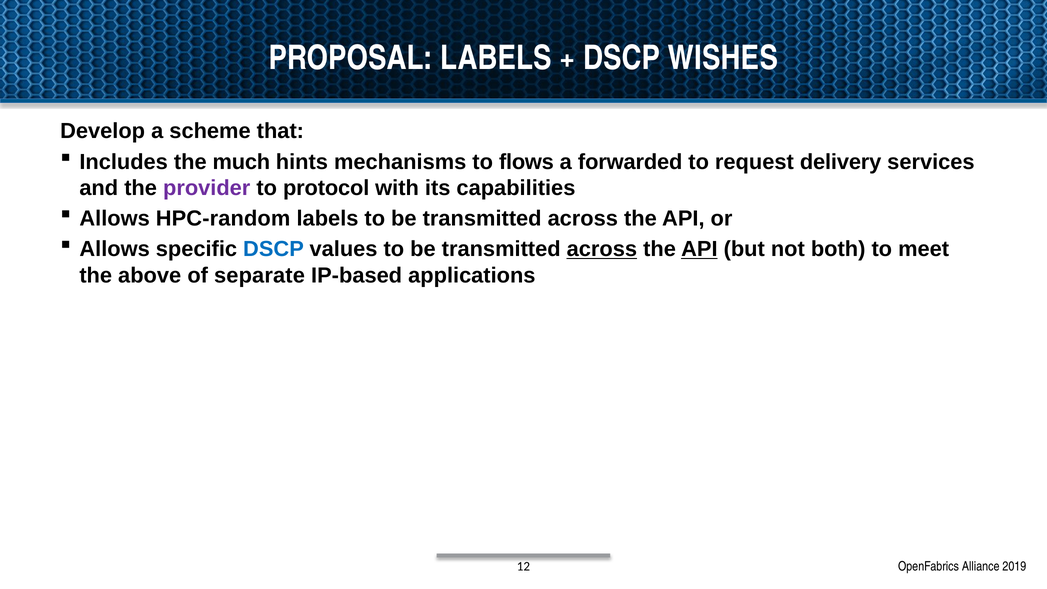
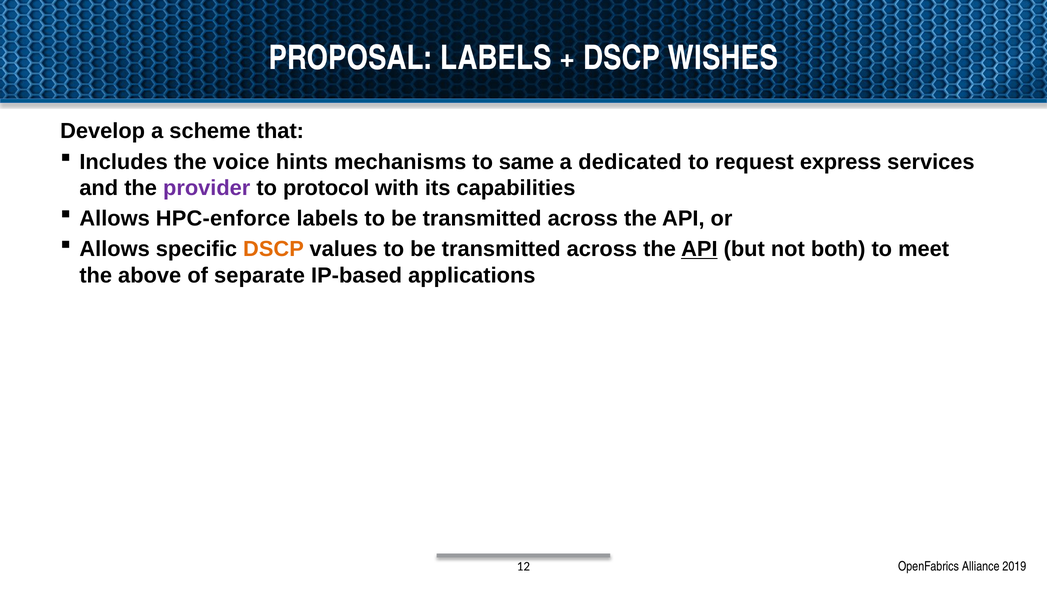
much: much -> voice (241, 162)
flows: flows -> same (526, 162)
forwarded: forwarded -> dedicated (630, 162)
delivery: delivery -> express (841, 162)
HPC-random: HPC-random -> HPC-enforce (223, 219)
DSCP colour: blue -> orange (273, 249)
across underline: present -> none (602, 249)
